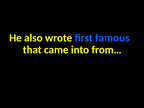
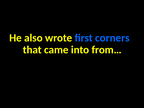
famous: famous -> corners (112, 38)
